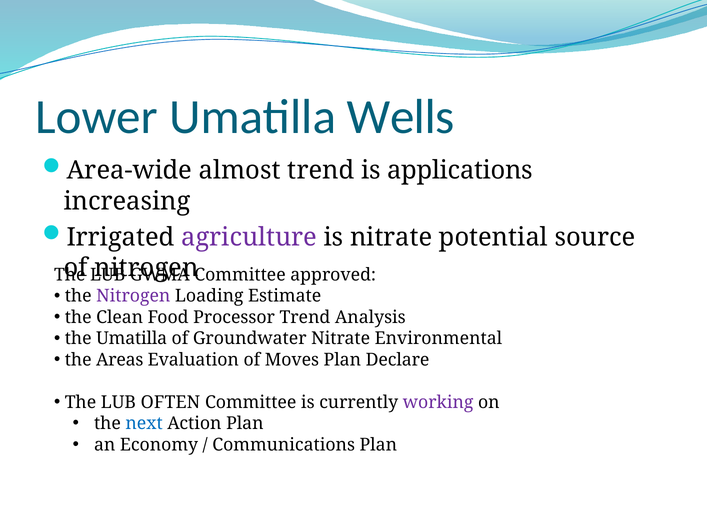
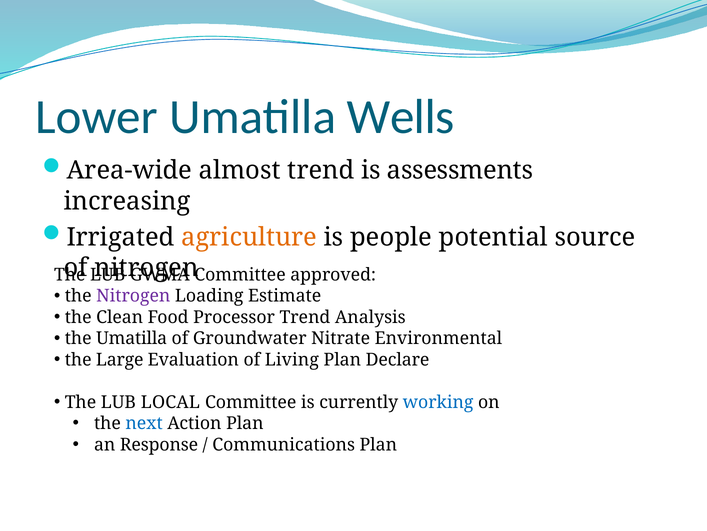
applications: applications -> assessments (460, 170)
agriculture colour: purple -> orange (249, 237)
is nitrate: nitrate -> people (391, 237)
Areas: Areas -> Large (120, 359)
Moves: Moves -> Living (292, 359)
OFTEN: OFTEN -> LOCAL (170, 402)
working colour: purple -> blue (438, 402)
Economy: Economy -> Response (159, 444)
